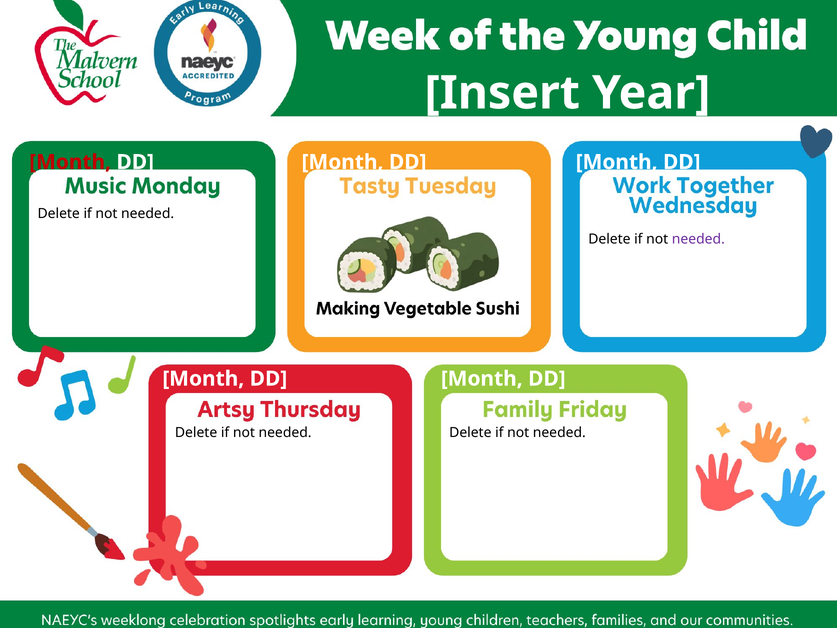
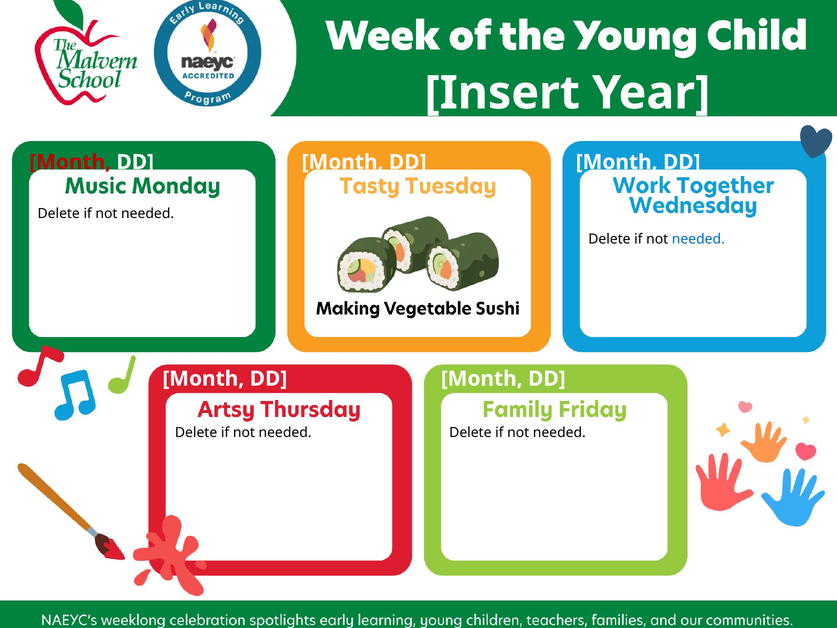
needed colour: purple -> blue (698, 239)
